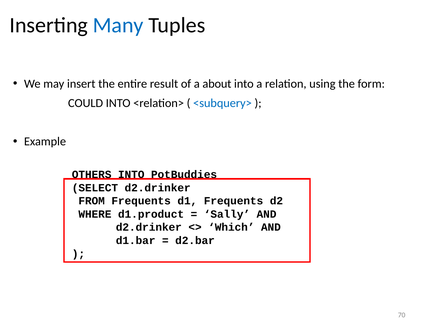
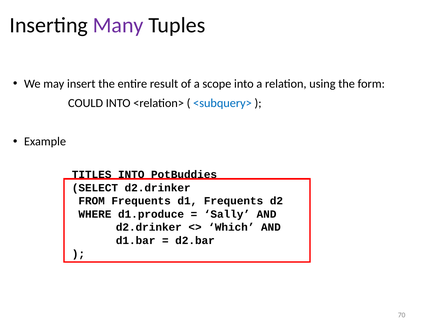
Many colour: blue -> purple (118, 25)
about: about -> scope (217, 84)
OTHERS: OTHERS -> TITLES (92, 175)
d1.product: d1.product -> d1.produce (151, 214)
